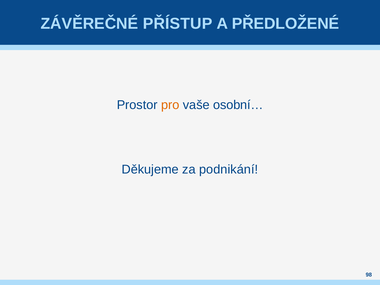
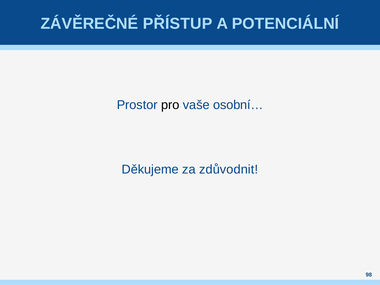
PŘEDLOŽENÉ: PŘEDLOŽENÉ -> POTENCIÁLNÍ (285, 24)
pro colour: orange -> black (170, 105)
podnikání: podnikání -> zdůvodnit (229, 169)
